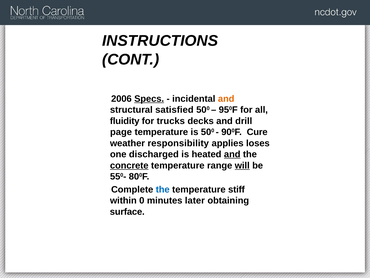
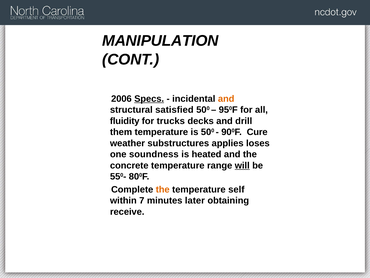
INSTRUCTIONS: INSTRUCTIONS -> MANIPULATION (160, 41)
page: page -> them (121, 132)
responsibility: responsibility -> substructures (178, 143)
discharged: discharged -> soundness (154, 154)
and underline: present -> none (232, 154)
concrete underline: present -> none (129, 165)
the colour: blue -> orange (163, 189)
stiff: stiff -> self (236, 189)
0: 0 -> 7 (142, 200)
surface: surface -> receive (127, 211)
